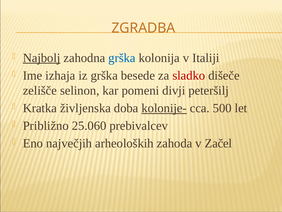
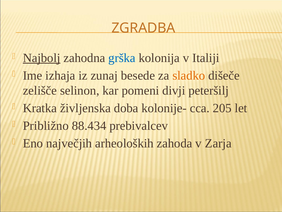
iz grška: grška -> zunaj (104, 75)
sladko colour: red -> orange (189, 75)
kolonije- underline: present -> none (164, 108)
500: 500 -> 205 (222, 108)
25.060: 25.060 -> 88.434 (89, 125)
Začel: Začel -> Zarja (218, 143)
